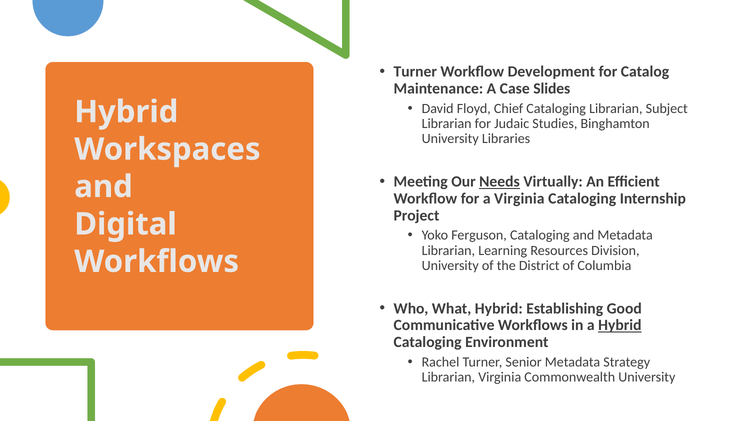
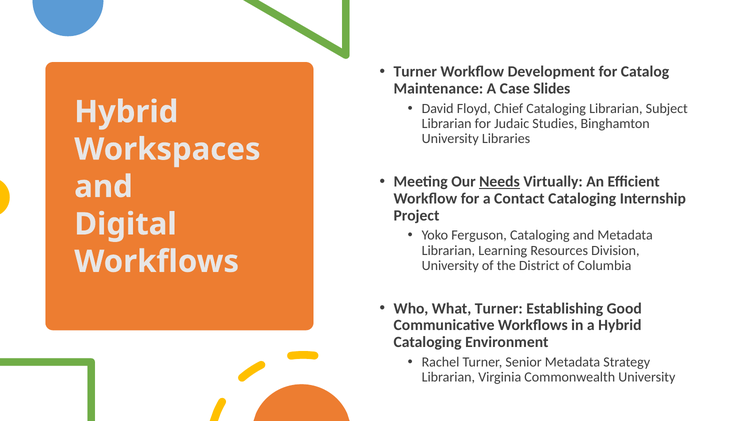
a Virginia: Virginia -> Contact (519, 198)
What Hybrid: Hybrid -> Turner (499, 308)
Hybrid underline: present -> none (620, 325)
